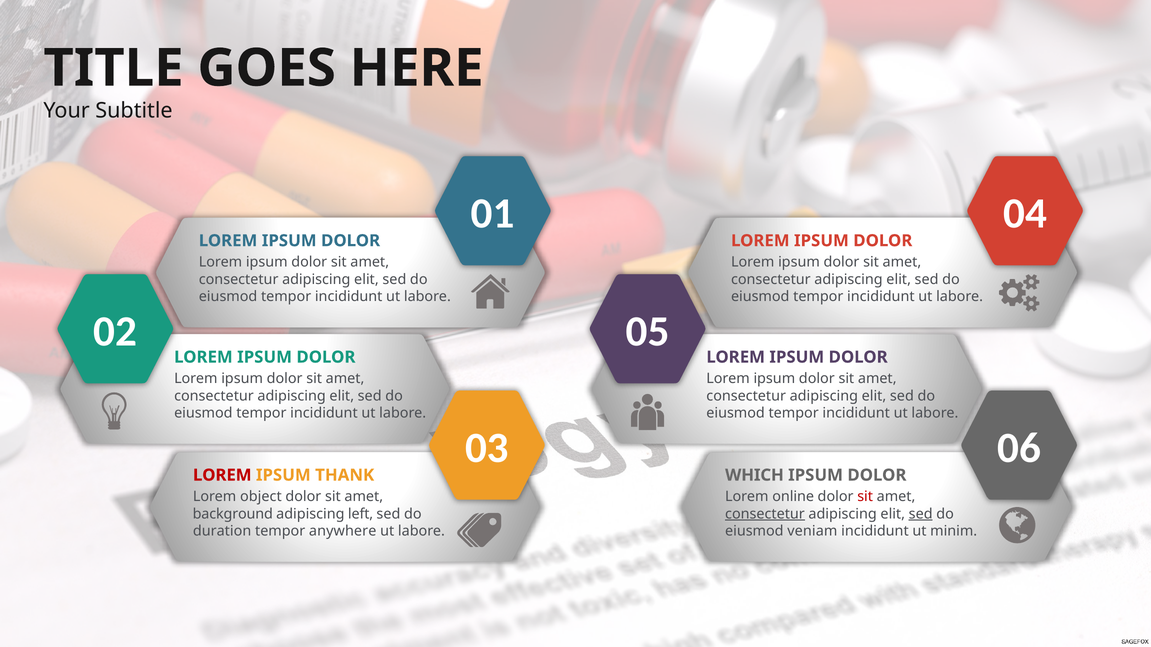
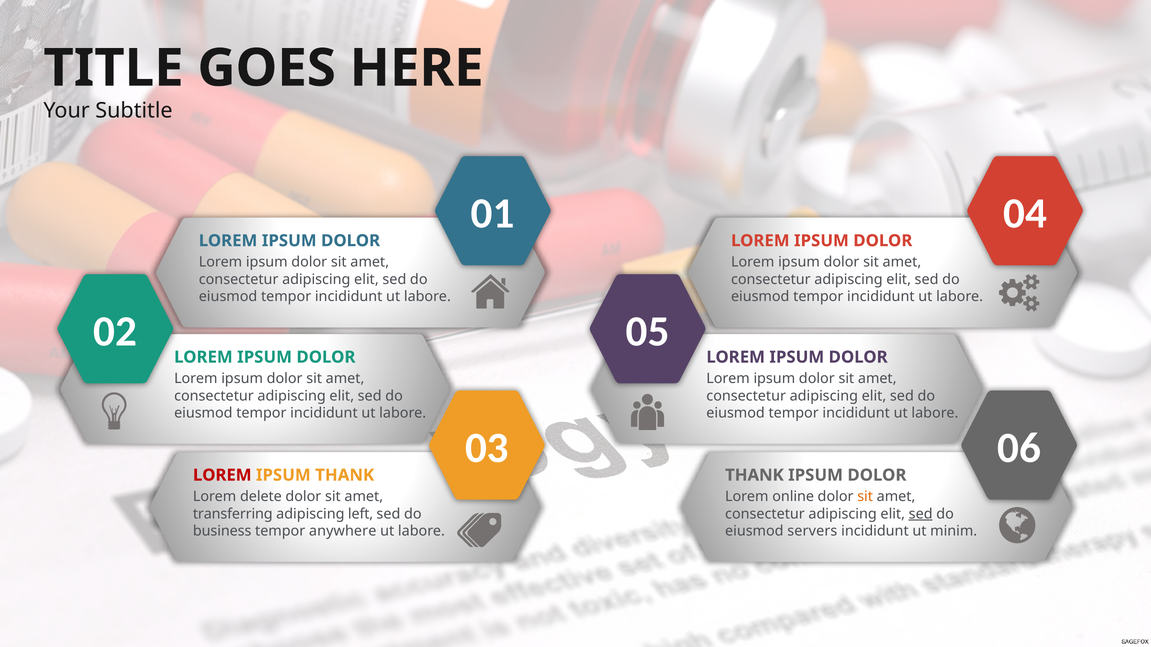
WHICH: WHICH -> THANK (754, 475)
object: object -> delete (261, 497)
sit colour: red -> orange (865, 497)
background: background -> transferring (233, 514)
consectetur underline: present -> none (765, 514)
duration: duration -> business (222, 531)
veniam: veniam -> servers (812, 531)
